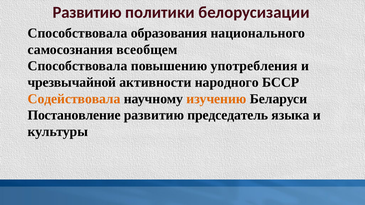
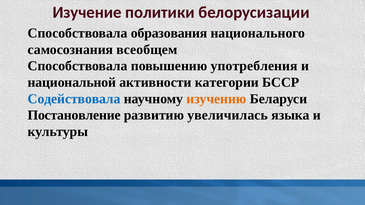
Развитию: Развитию -> Изучение (87, 12)
чрезвычайной: чрезвычайной -> национальной (72, 82)
народного: народного -> категории (227, 82)
Содействовала colour: orange -> blue (74, 99)
председатель: председатель -> увеличилась (228, 115)
